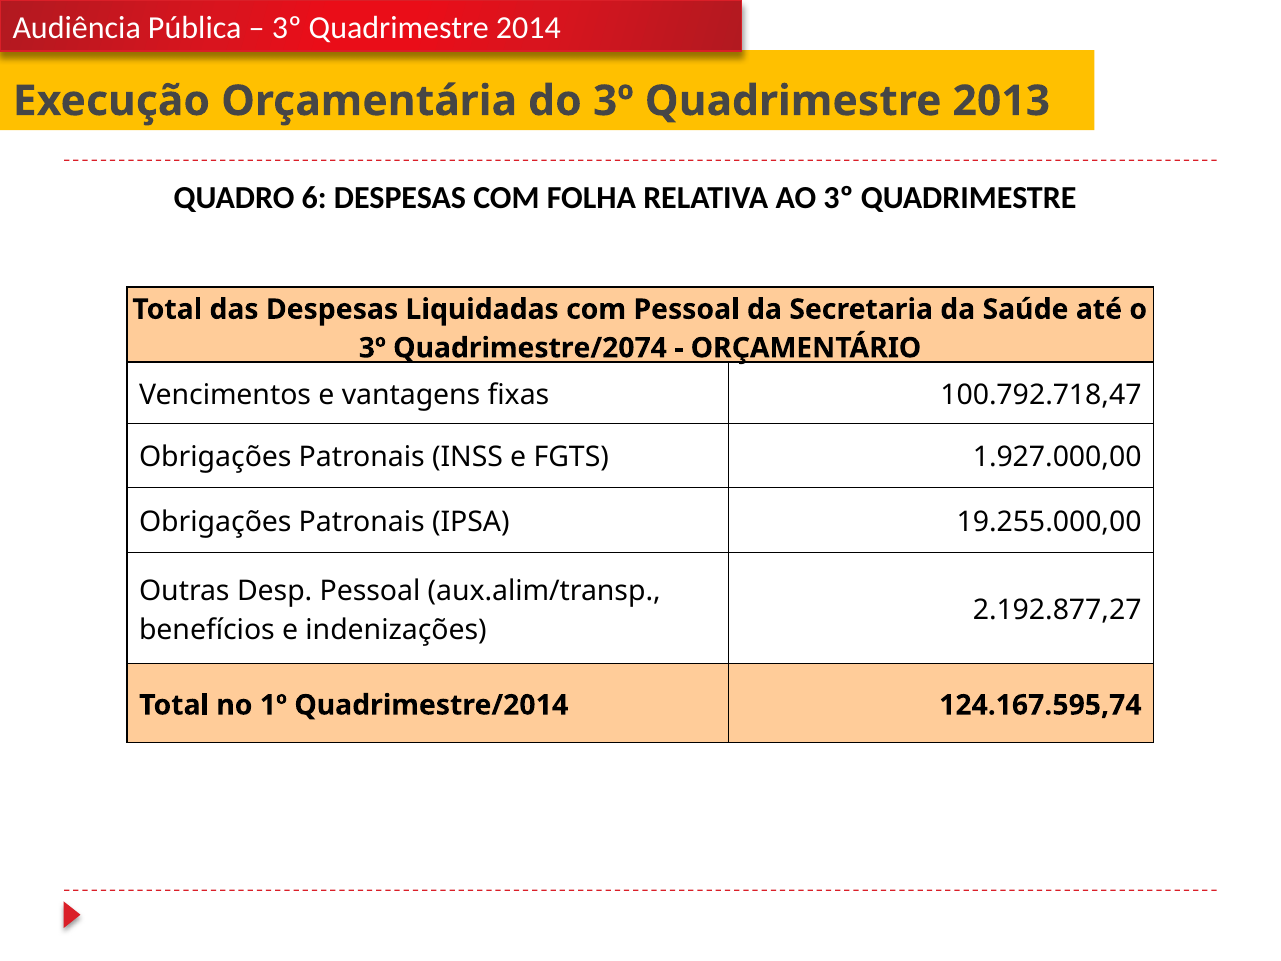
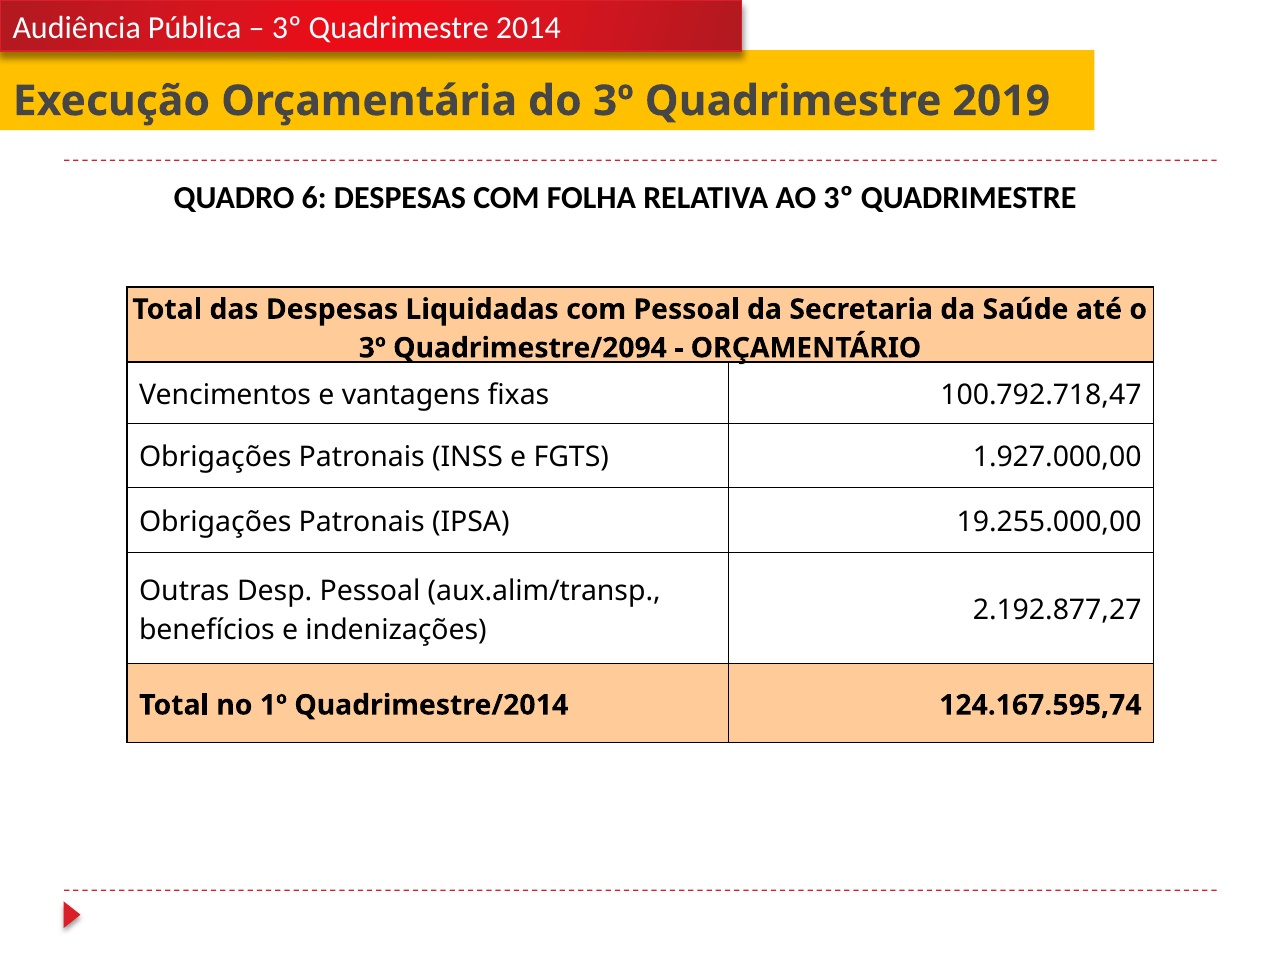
2013: 2013 -> 2019 (1001, 101)
Quadrimestre/2074: Quadrimestre/2074 -> Quadrimestre/2094 (530, 348)
